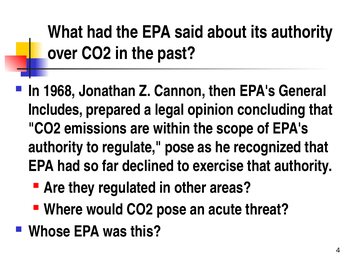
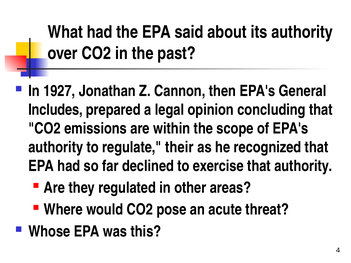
1968: 1968 -> 1927 (59, 91)
regulate pose: pose -> their (179, 147)
